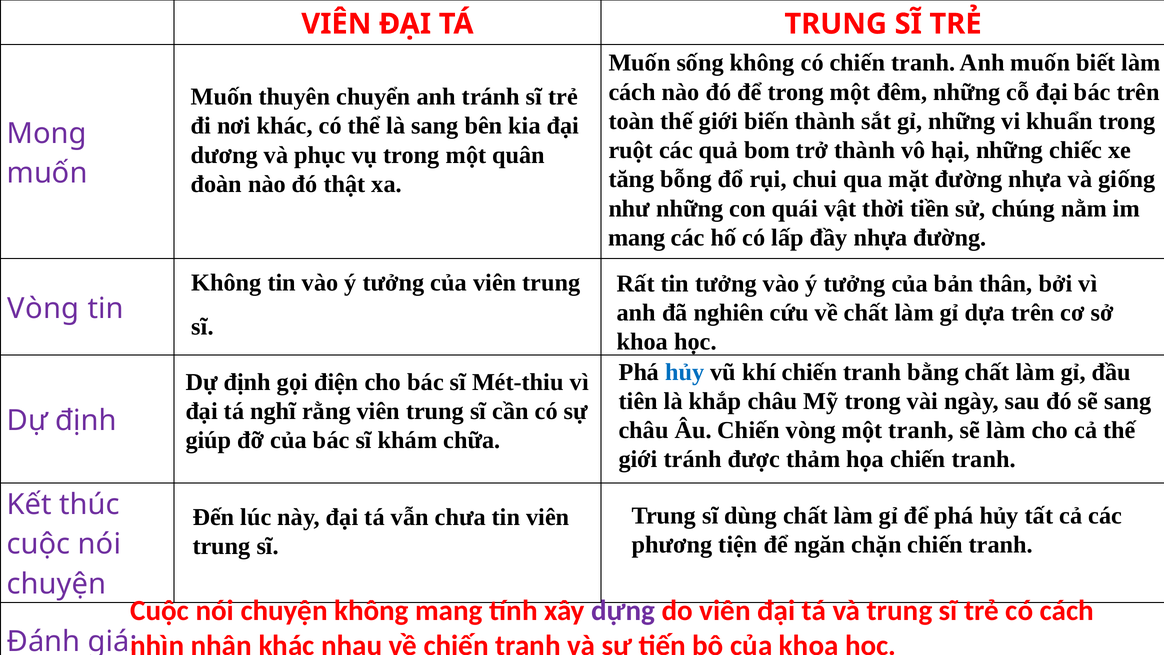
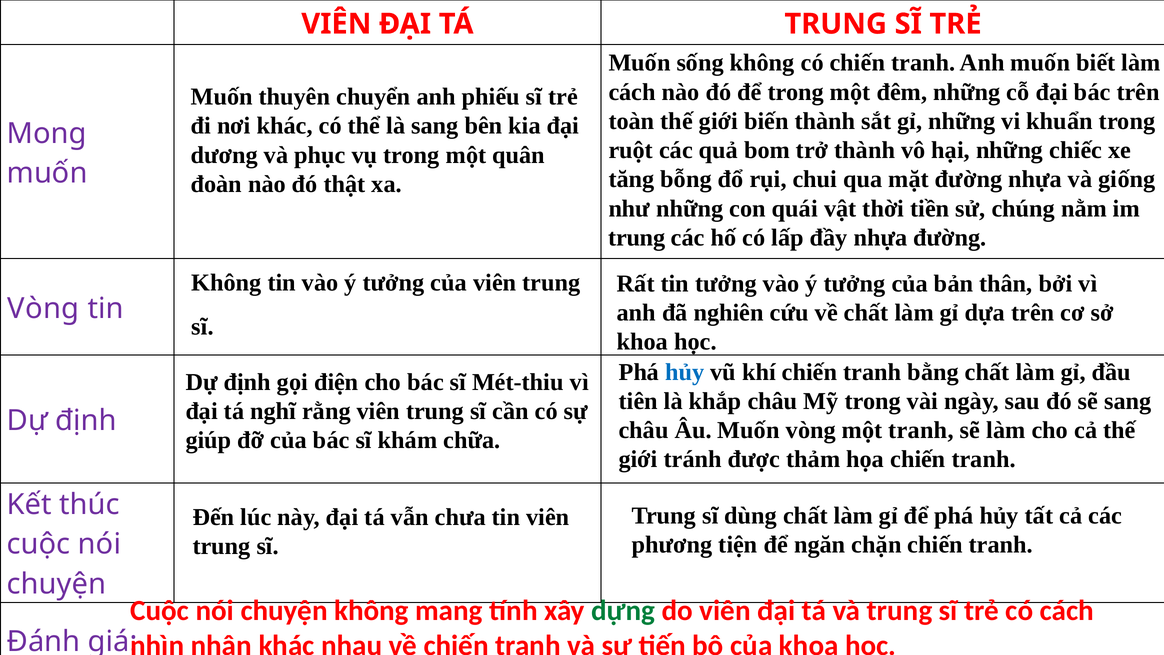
anh tránh: tránh -> phiếu (491, 97)
mang: mang -> trung (637, 238)
Âu Chiến: Chiến -> Muốn (749, 430)
dựng colour: purple -> green (623, 611)
